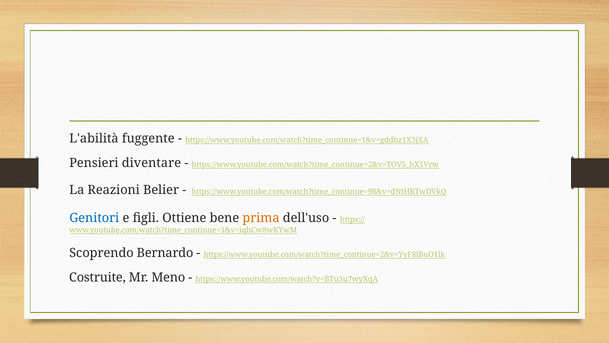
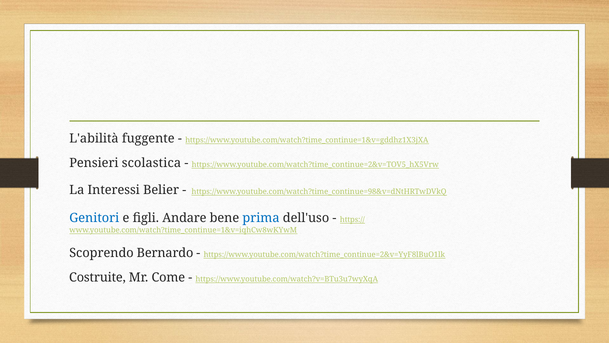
diventare: diventare -> scolastica (151, 163)
Reazioni: Reazioni -> Interessi (114, 190)
Ottiene: Ottiene -> Andare (184, 218)
prima colour: orange -> blue (261, 218)
Meno: Meno -> Come (168, 277)
